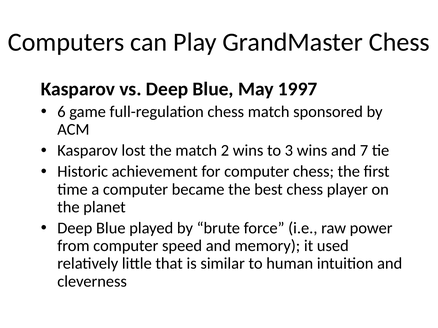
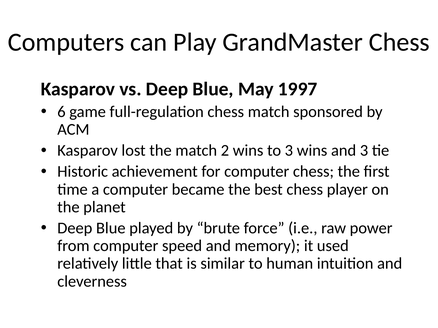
and 7: 7 -> 3 (364, 151)
